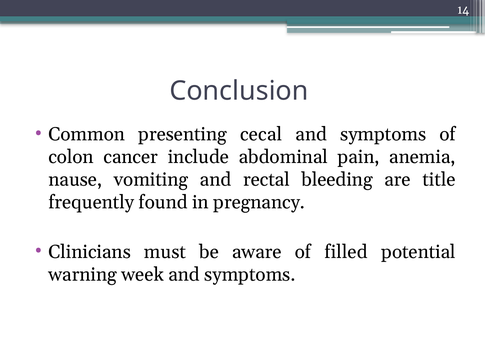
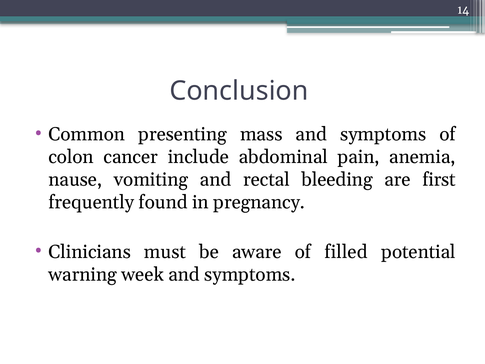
cecal: cecal -> mass (261, 134)
title: title -> first (439, 180)
